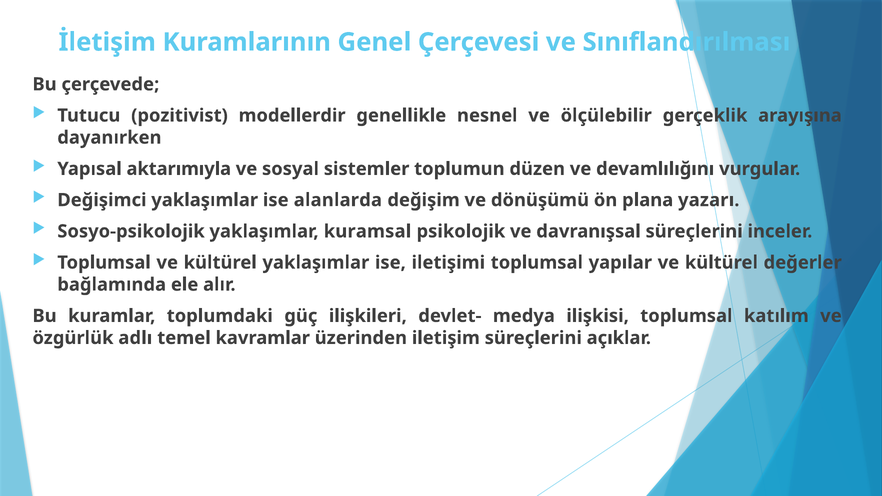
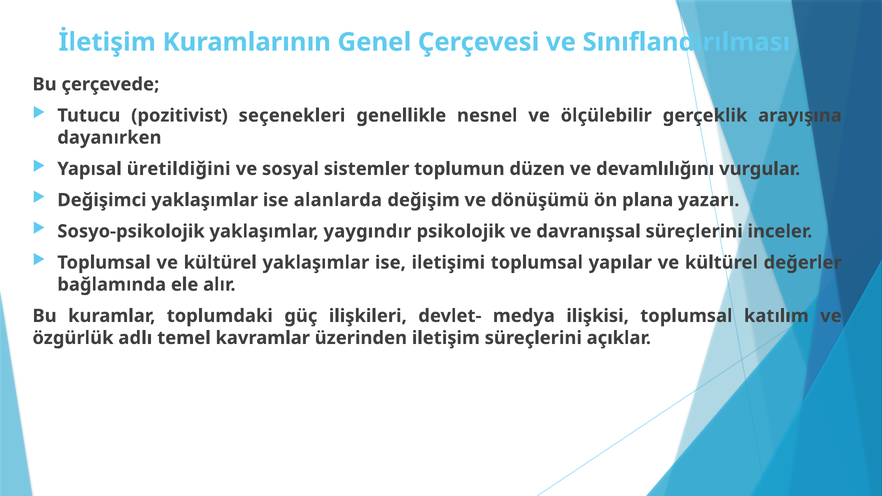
modellerdir: modellerdir -> seçenekleri (292, 116)
aktarımıyla: aktarımıyla -> üretildiğini (179, 169)
kuramsal: kuramsal -> yaygındır (367, 231)
